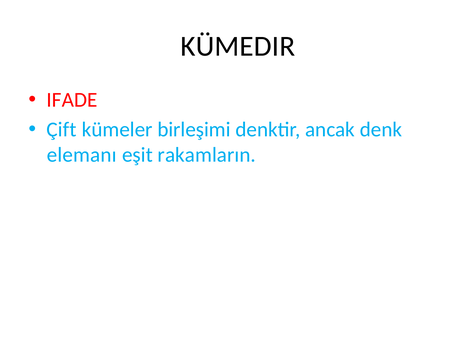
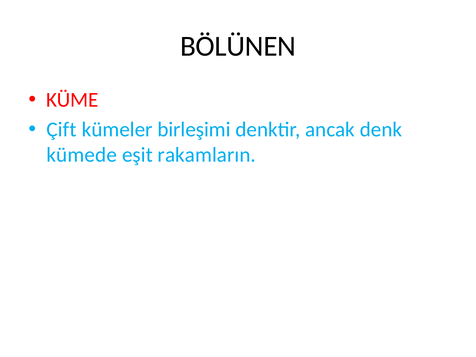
KÜMEDIR: KÜMEDIR -> BÖLÜNEN (238, 46)
IFADE: IFADE -> KÜME (72, 100)
elemanı: elemanı -> kümede (82, 155)
